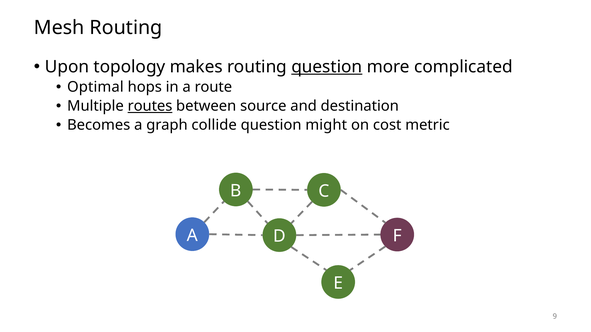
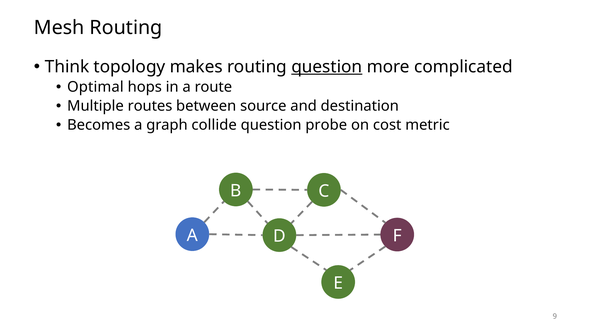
Upon: Upon -> Think (67, 67)
routes underline: present -> none (150, 106)
might: might -> probe (326, 125)
